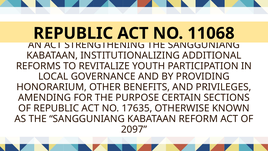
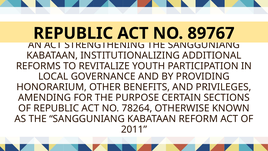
11068: 11068 -> 89767 (211, 33)
17635: 17635 -> 78264 (137, 108)
2097: 2097 -> 2011 (134, 129)
